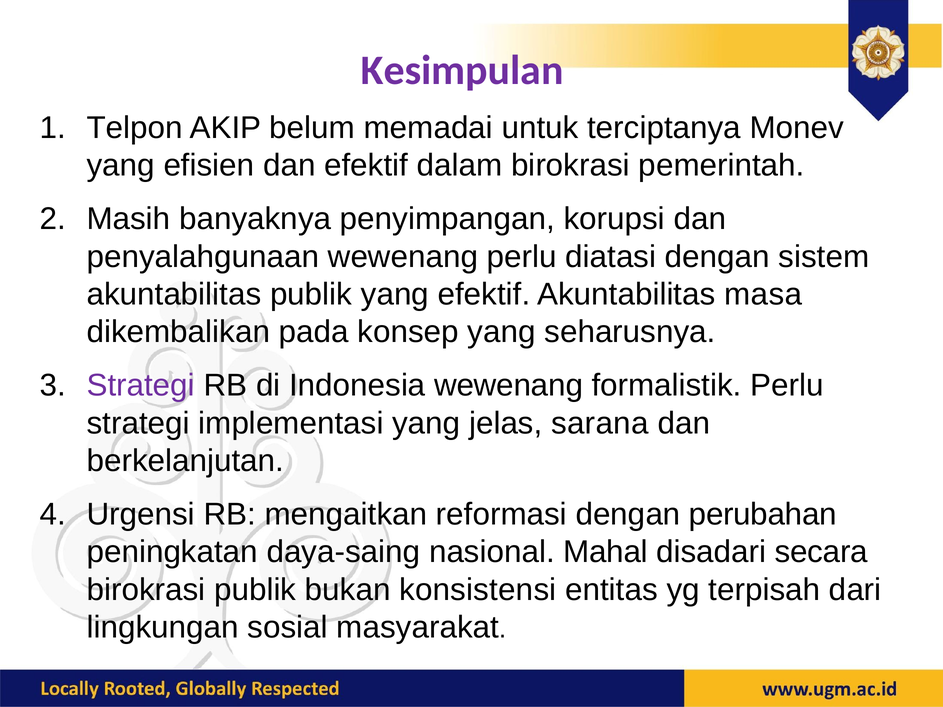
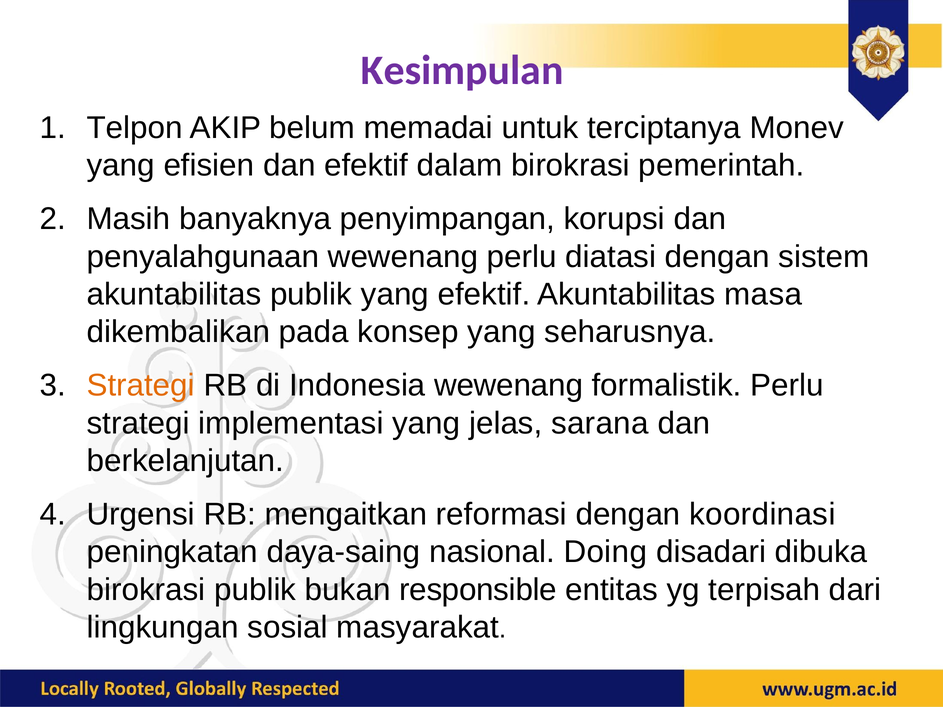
Strategi colour: purple -> orange (141, 386)
perubahan: perubahan -> koordinasi (762, 514)
Mahal: Mahal -> Doing (605, 552)
secara: secara -> dibuka (821, 552)
konsistensi: konsistensi -> responsible (478, 590)
